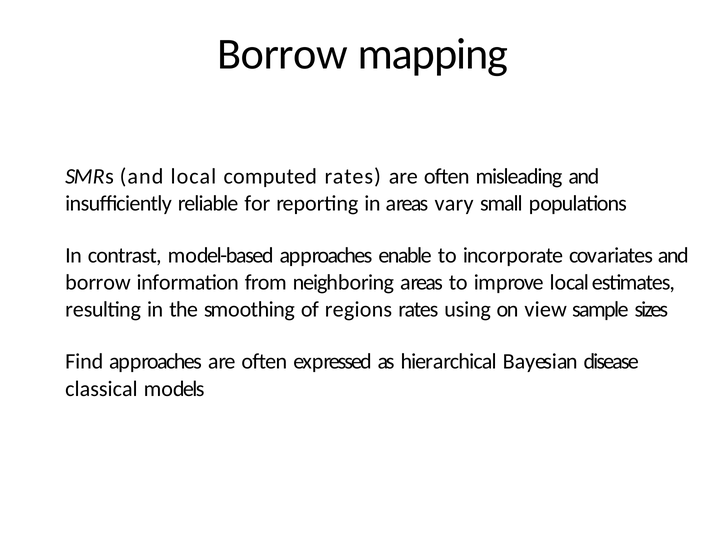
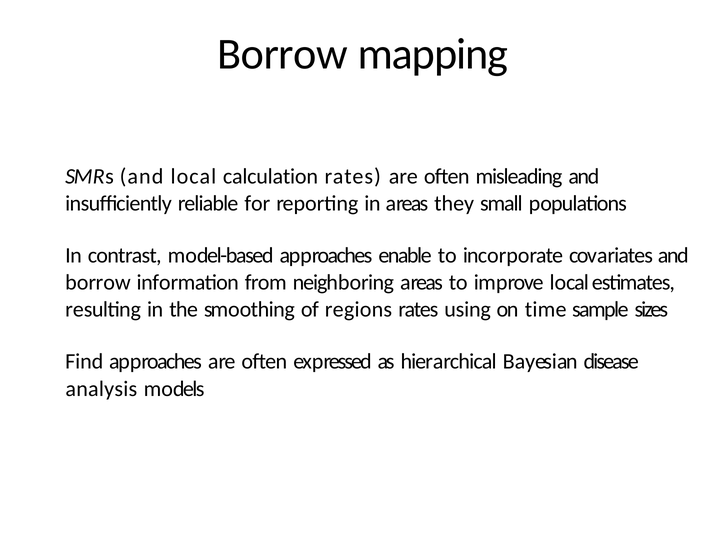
computed: computed -> calculation (270, 176)
vary: vary -> they (454, 204)
view: view -> time (546, 310)
classical: classical -> analysis (101, 389)
